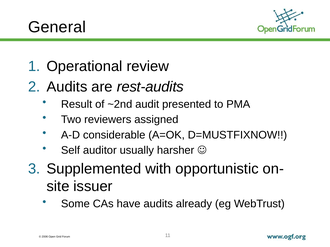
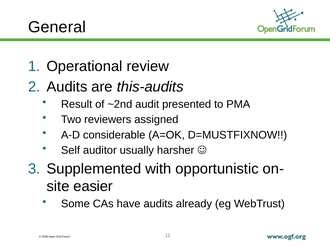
rest-audits: rest-audits -> this-audits (150, 87)
issuer: issuer -> easier (93, 187)
